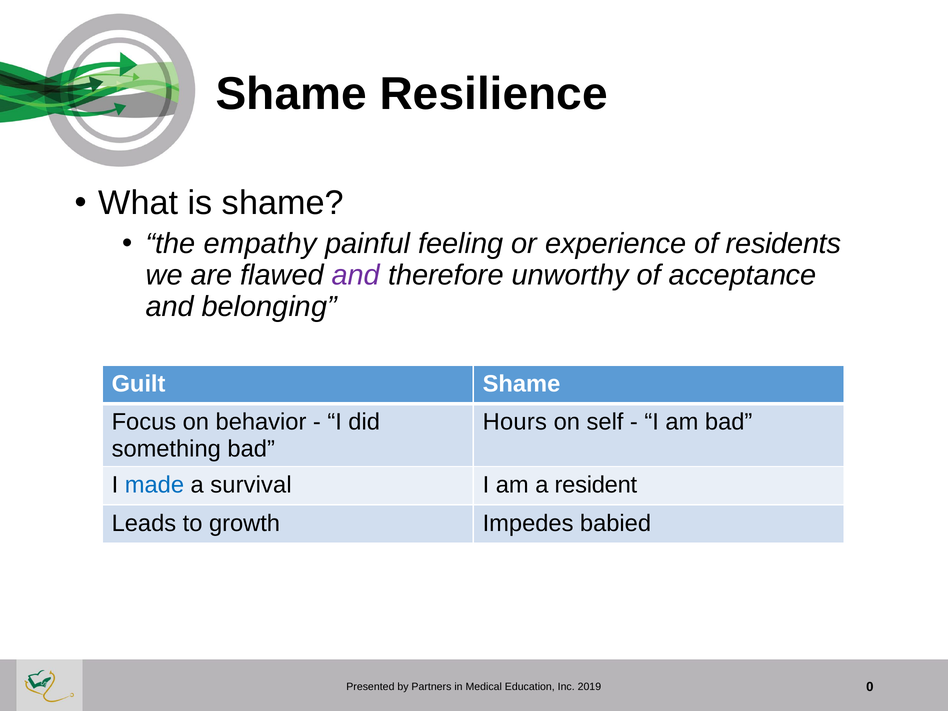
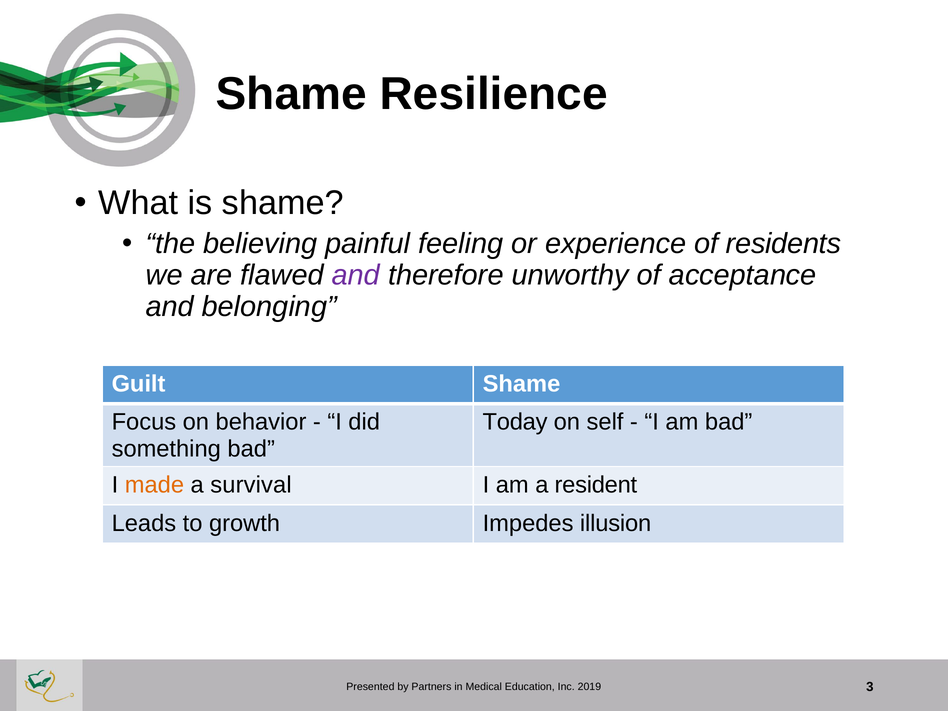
empathy: empathy -> believing (260, 244)
Hours: Hours -> Today (515, 422)
made colour: blue -> orange (154, 485)
babied: babied -> illusion (616, 523)
0: 0 -> 3 (870, 687)
